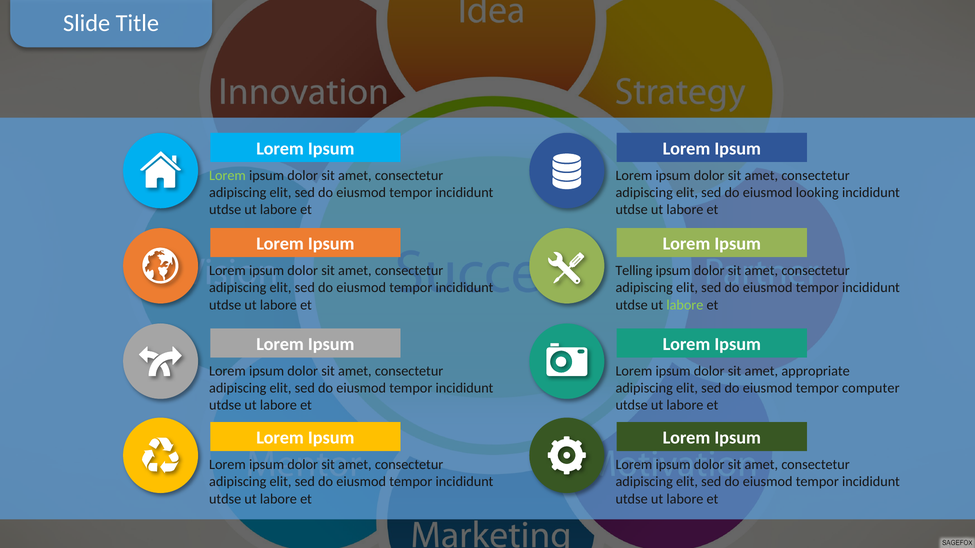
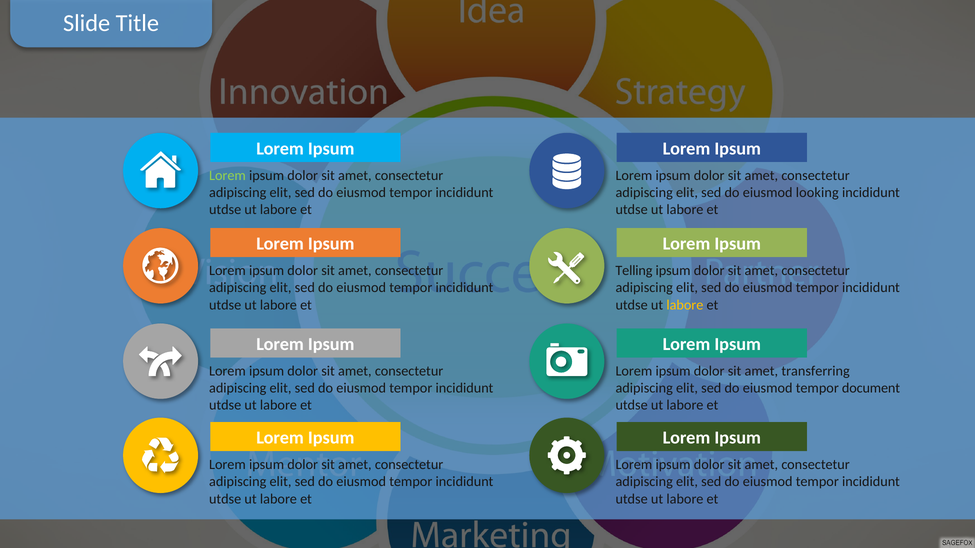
labore colour: light green -> yellow (685, 305)
appropriate: appropriate -> transferring (816, 371)
computer: computer -> document (871, 389)
